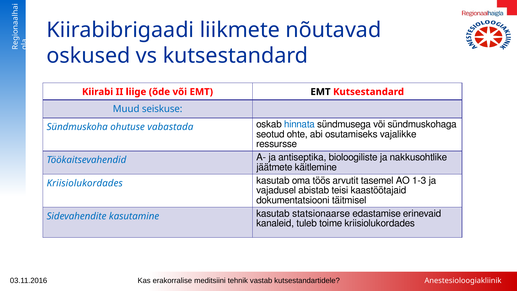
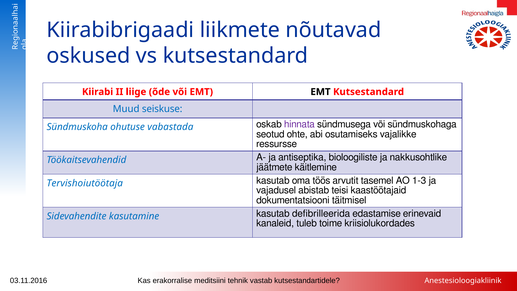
hinnata colour: blue -> purple (299, 124)
Kriisiolukordades: Kriisiolukordades -> Tervishoiutöötaja (85, 183)
statsionaarse: statsionaarse -> defibrilleerida (321, 214)
